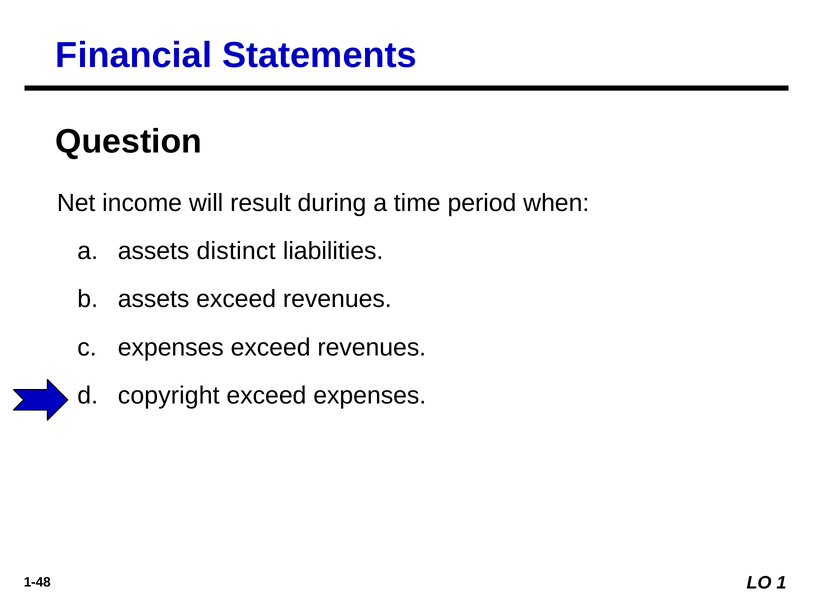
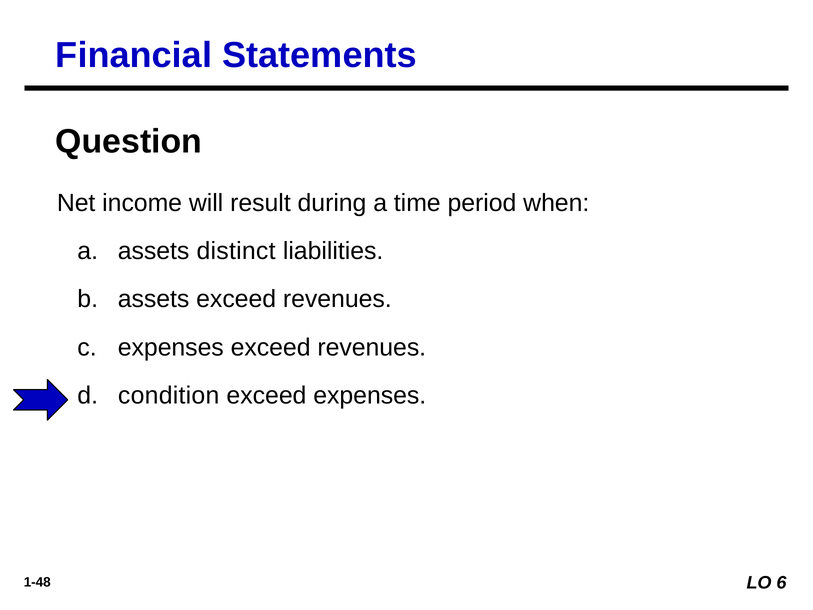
copyright: copyright -> condition (169, 395)
1: 1 -> 6 (781, 582)
